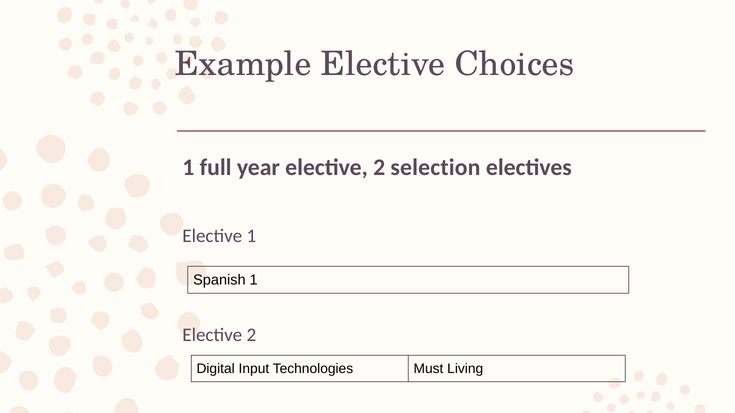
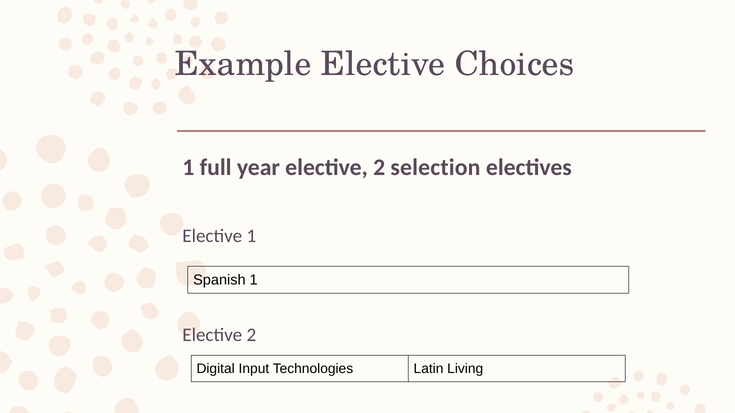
Must: Must -> Latin (429, 369)
